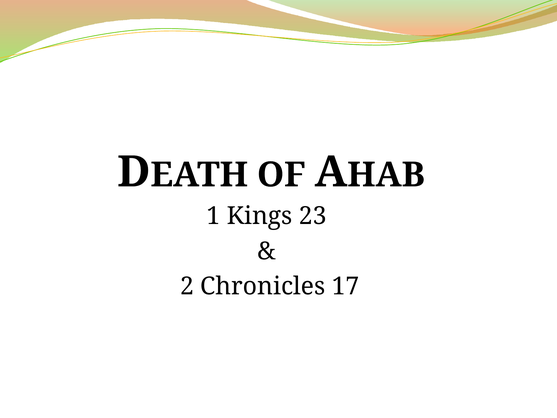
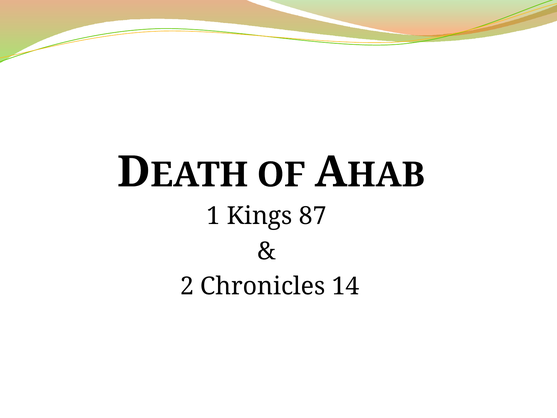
23: 23 -> 87 (313, 216)
17: 17 -> 14 (346, 286)
